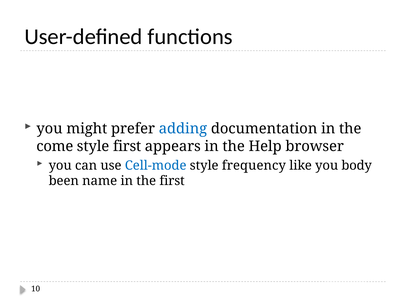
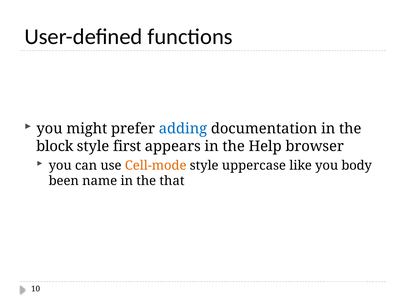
come: come -> block (55, 146)
Cell-mode colour: blue -> orange (156, 166)
frequency: frequency -> uppercase (254, 166)
the first: first -> that (172, 181)
